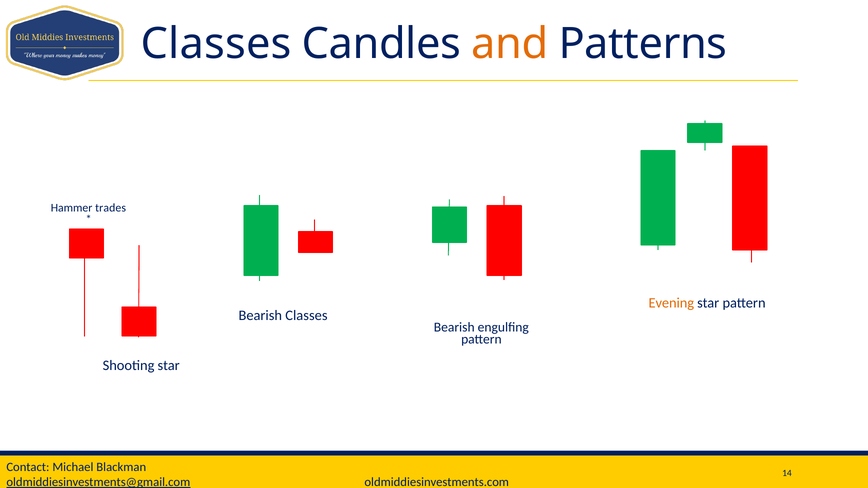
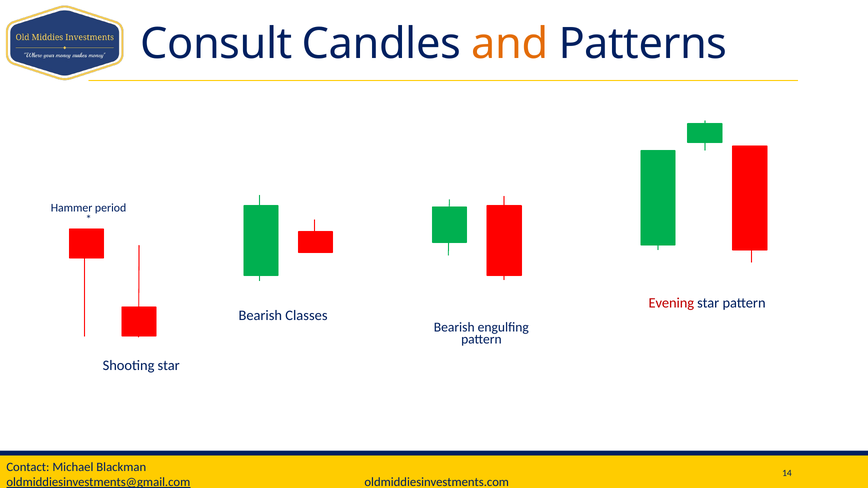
Classes: Classes -> Consult (216, 44)
trades: trades -> period (111, 208)
Evening colour: orange -> red (671, 303)
